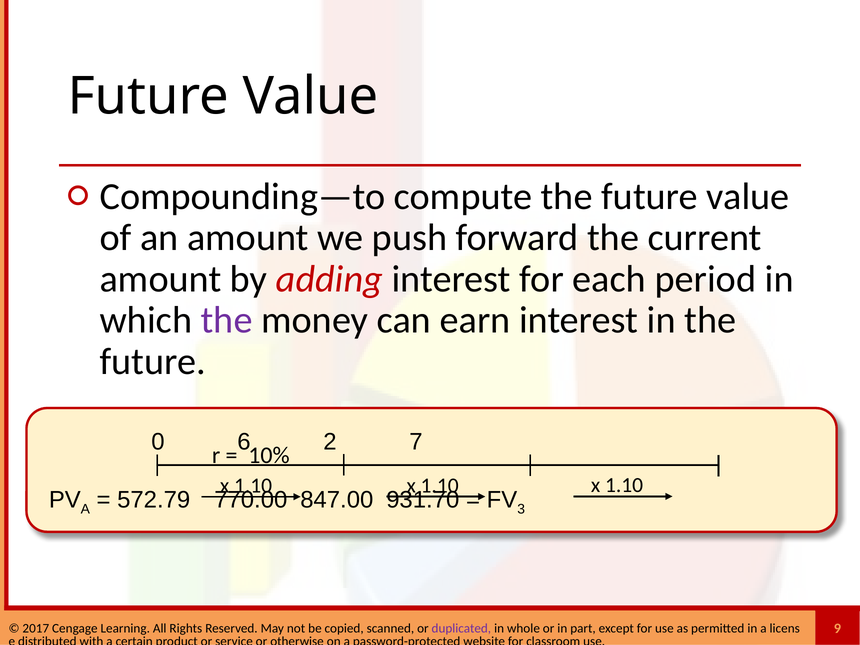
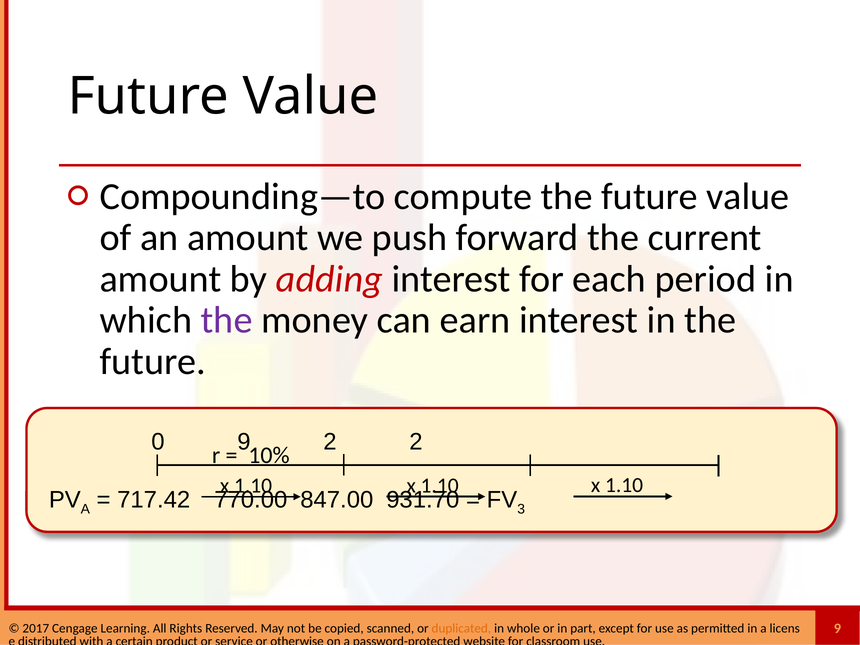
0 6: 6 -> 9 (244, 442)
2 7: 7 -> 2 (416, 442)
572.79: 572.79 -> 717.42 (154, 500)
duplicated colour: purple -> orange (461, 628)
